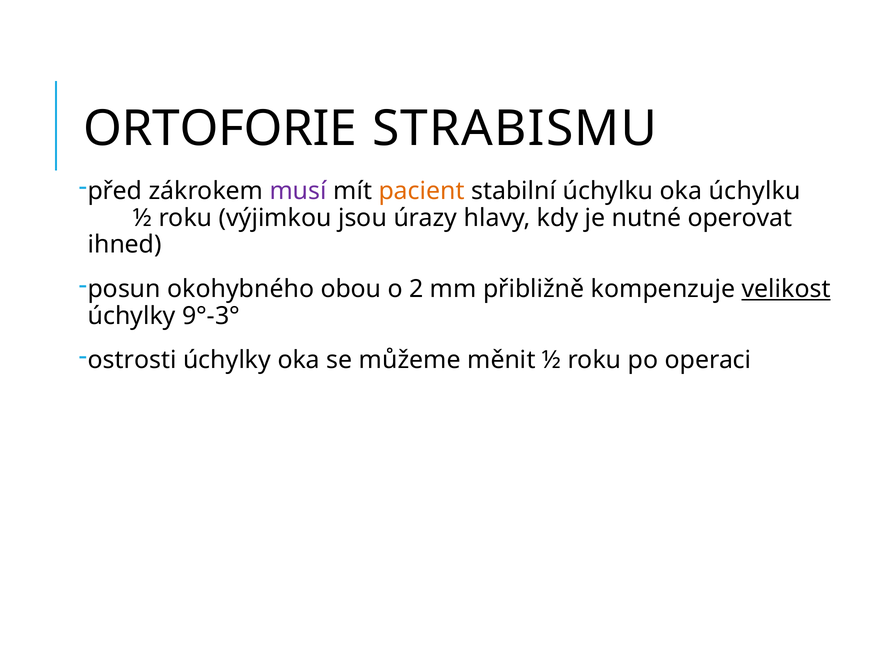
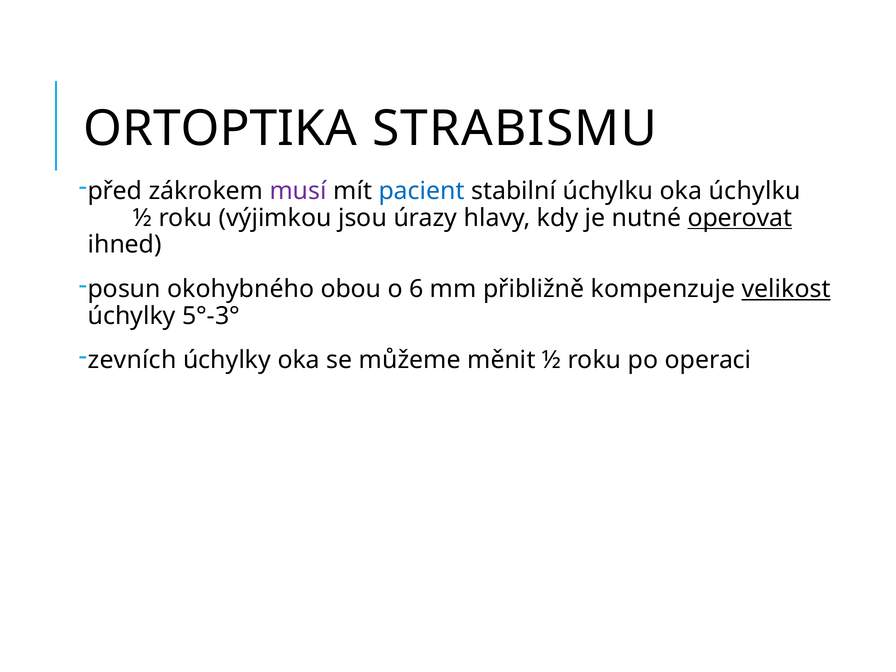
ORTOFORIE: ORTOFORIE -> ORTOPTIKA (220, 129)
pacient colour: orange -> blue (422, 191)
operovat underline: none -> present (740, 218)
2: 2 -> 6 (416, 289)
9°-3°: 9°-3° -> 5°-3° (211, 316)
ostrosti: ostrosti -> zevních (132, 360)
